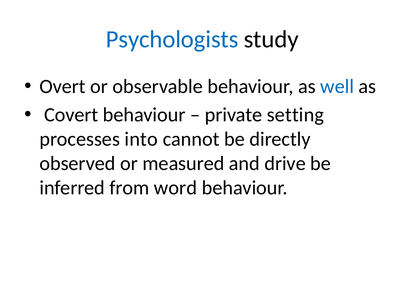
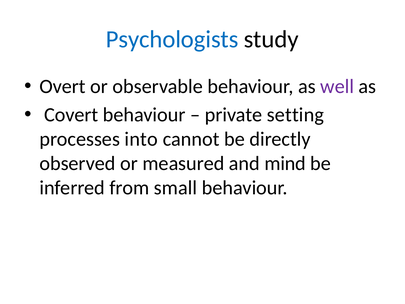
well colour: blue -> purple (337, 86)
drive: drive -> mind (285, 163)
word: word -> small (175, 188)
